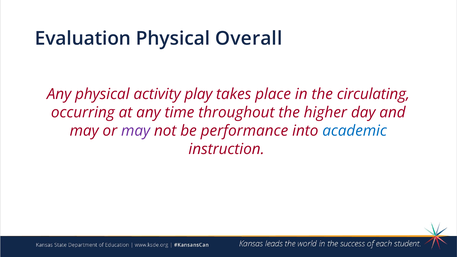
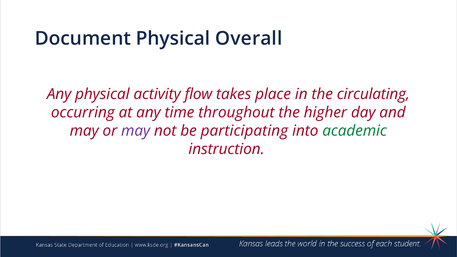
Evaluation: Evaluation -> Document (83, 38)
play: play -> flow (198, 94)
performance: performance -> participating (244, 131)
academic colour: blue -> green (355, 131)
